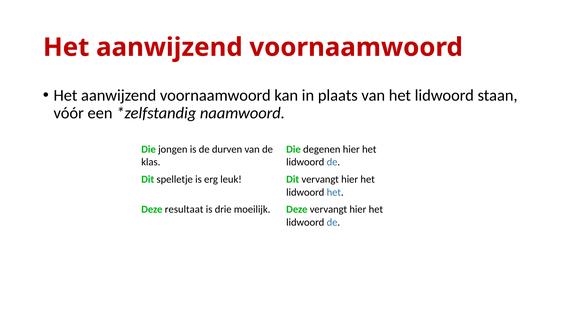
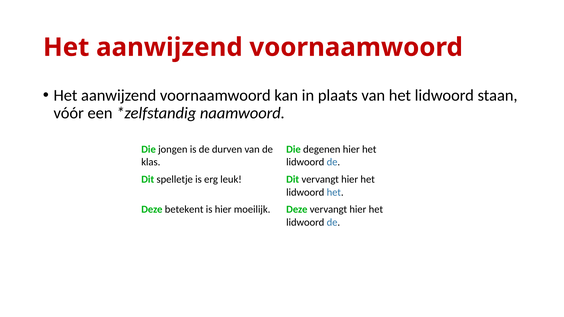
resultaat: resultaat -> betekent (184, 210)
is drie: drie -> hier (223, 210)
